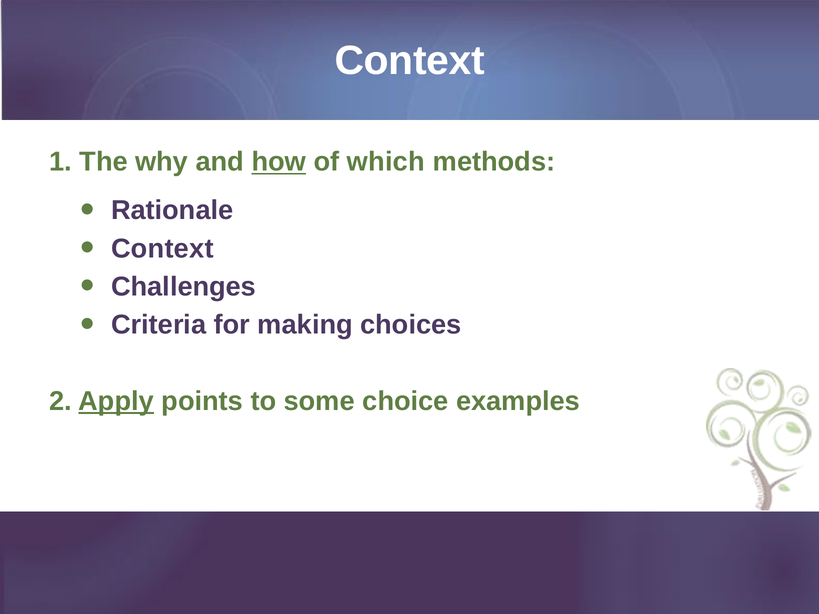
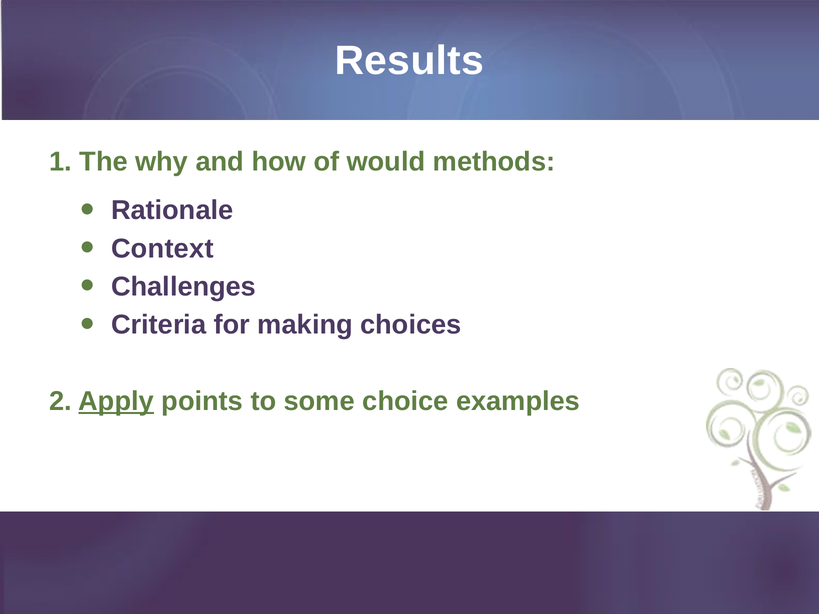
Context: Context -> Results (409, 61)
how underline: present -> none (279, 162)
which: which -> would (386, 162)
